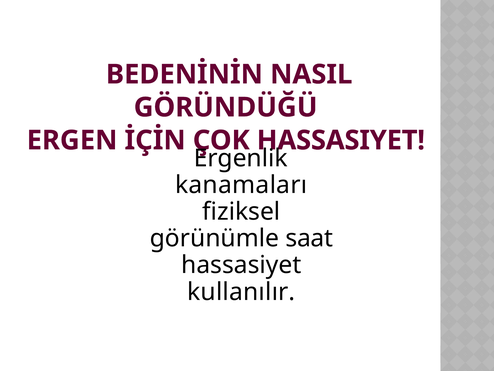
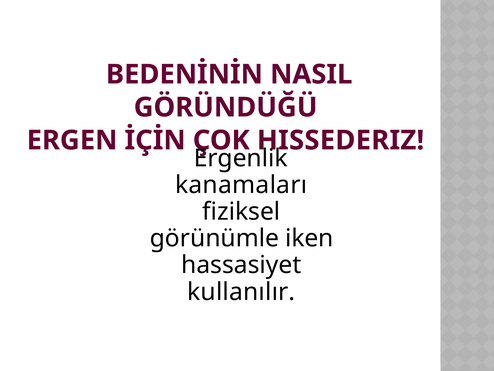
HASSASIYET: HASSASIYET -> HISSEDERIZ (341, 140)
saat: saat -> iken (309, 238)
